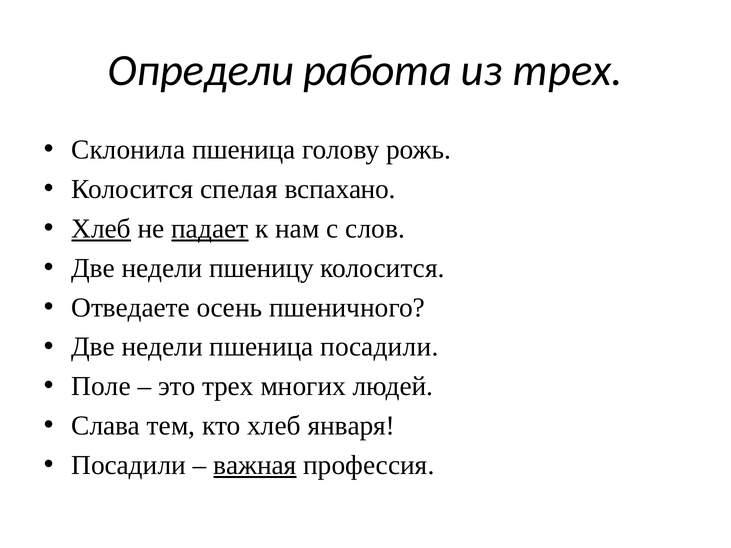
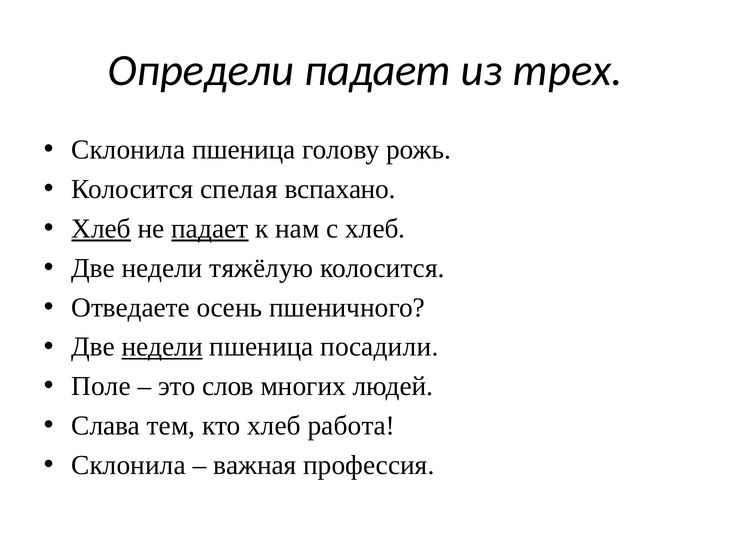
Определи работа: работа -> падает (378, 71)
с слов: слов -> хлеб (375, 229)
пшеницу: пшеницу -> тяжёлую (261, 268)
недели underline: none -> present (162, 347)
это трех: трех -> слов (228, 387)
января: января -> работа (351, 426)
Посадили: Посадили -> Склонила (129, 465)
важная underline: present -> none (255, 465)
